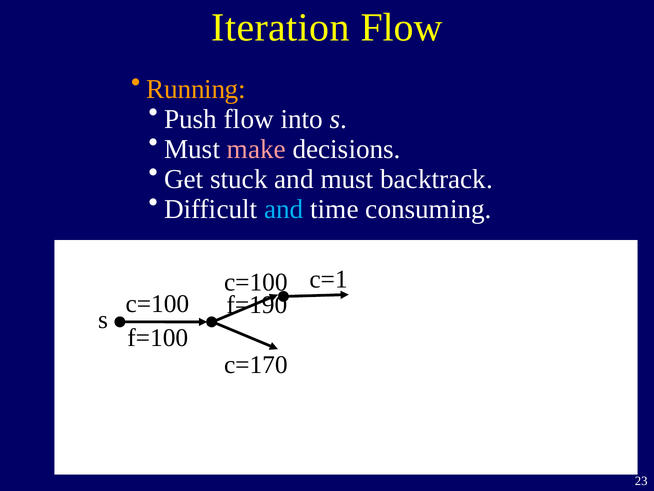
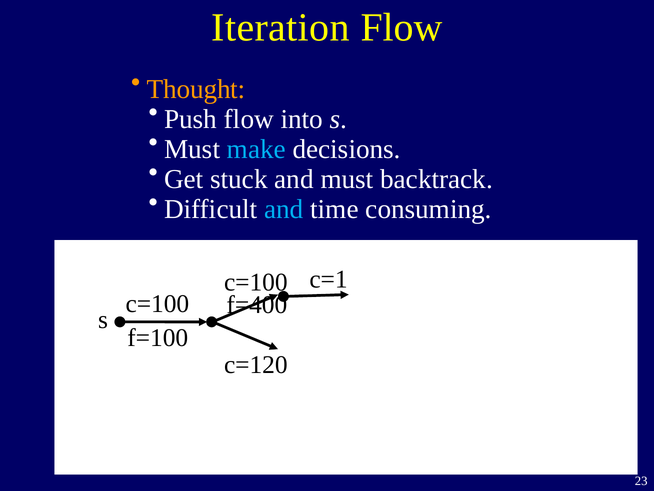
Running: Running -> Thought (196, 89)
make colour: pink -> light blue (256, 149)
f=190: f=190 -> f=400 (257, 305)
c=170: c=170 -> c=120 (256, 365)
